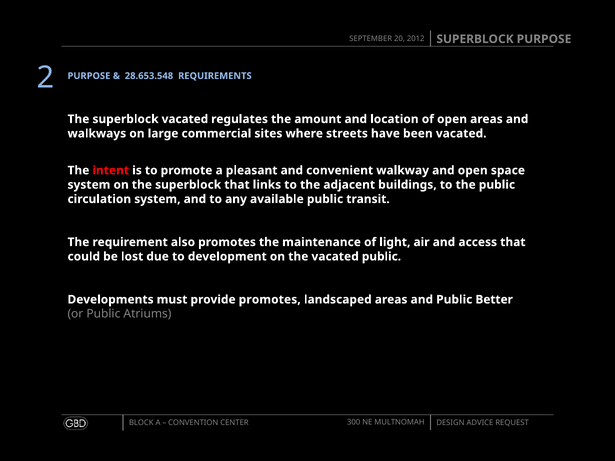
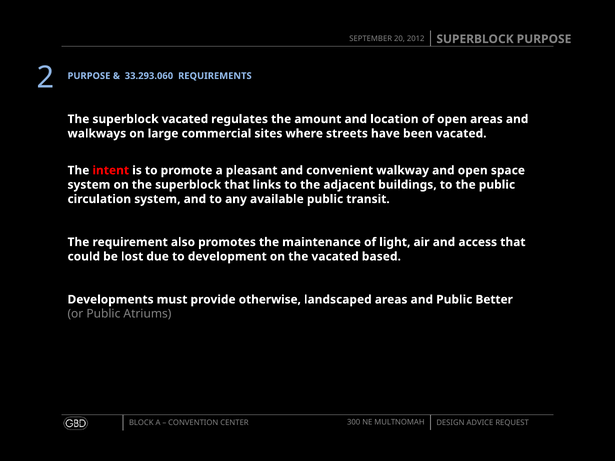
28.653.548: 28.653.548 -> 33.293.060 (149, 76)
vacated public: public -> based (381, 257)
provide promotes: promotes -> otherwise (270, 300)
